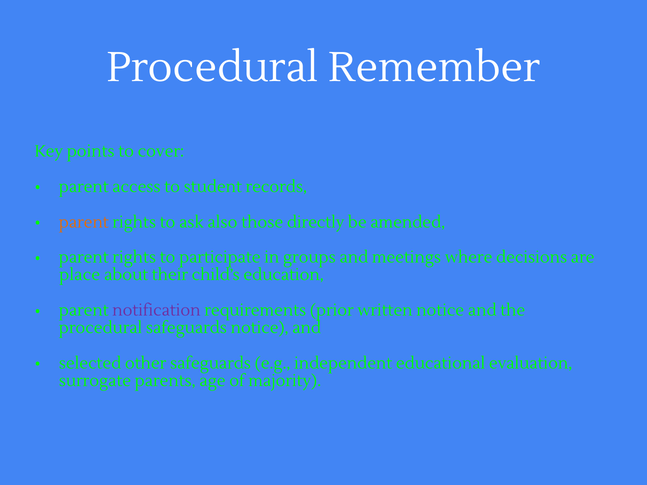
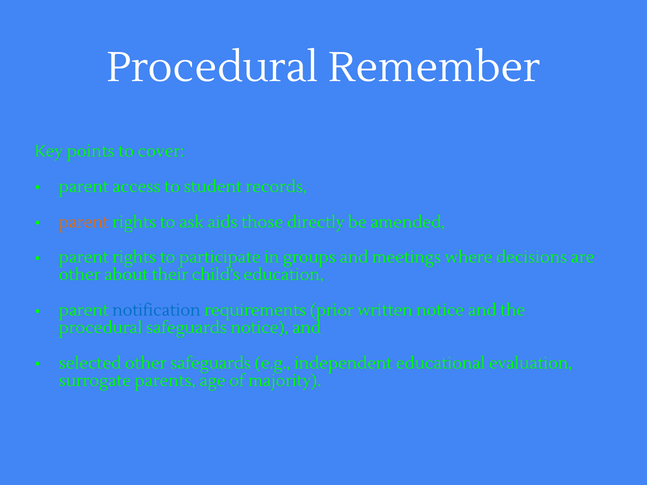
also: also -> aids (222, 222)
place: place -> other (80, 275)
notification colour: purple -> blue (156, 311)
